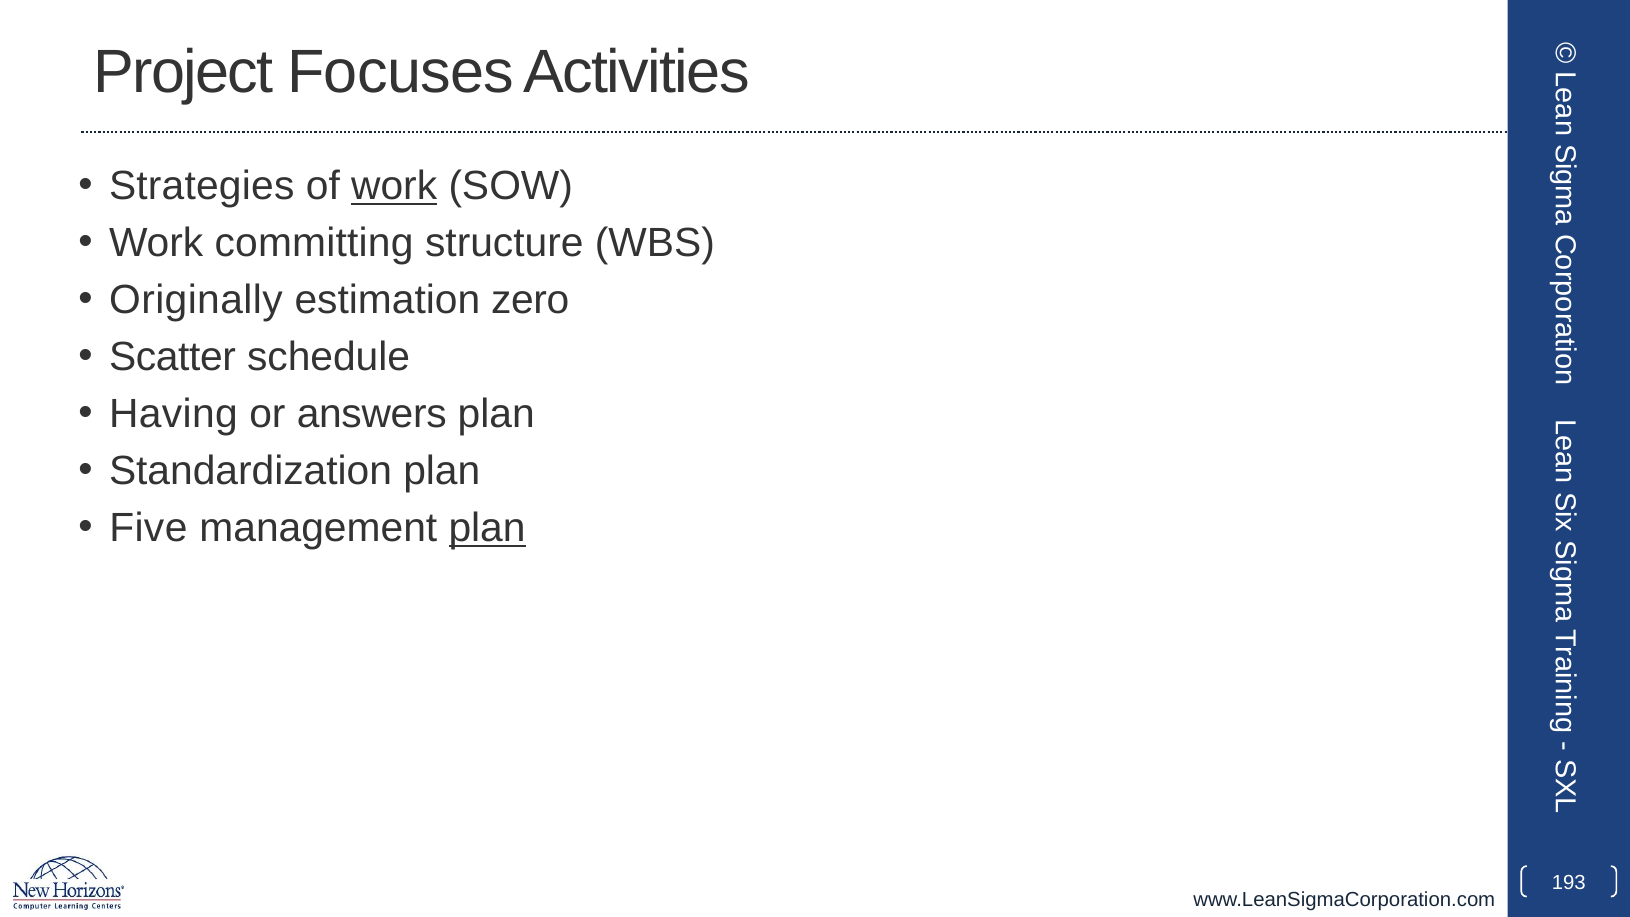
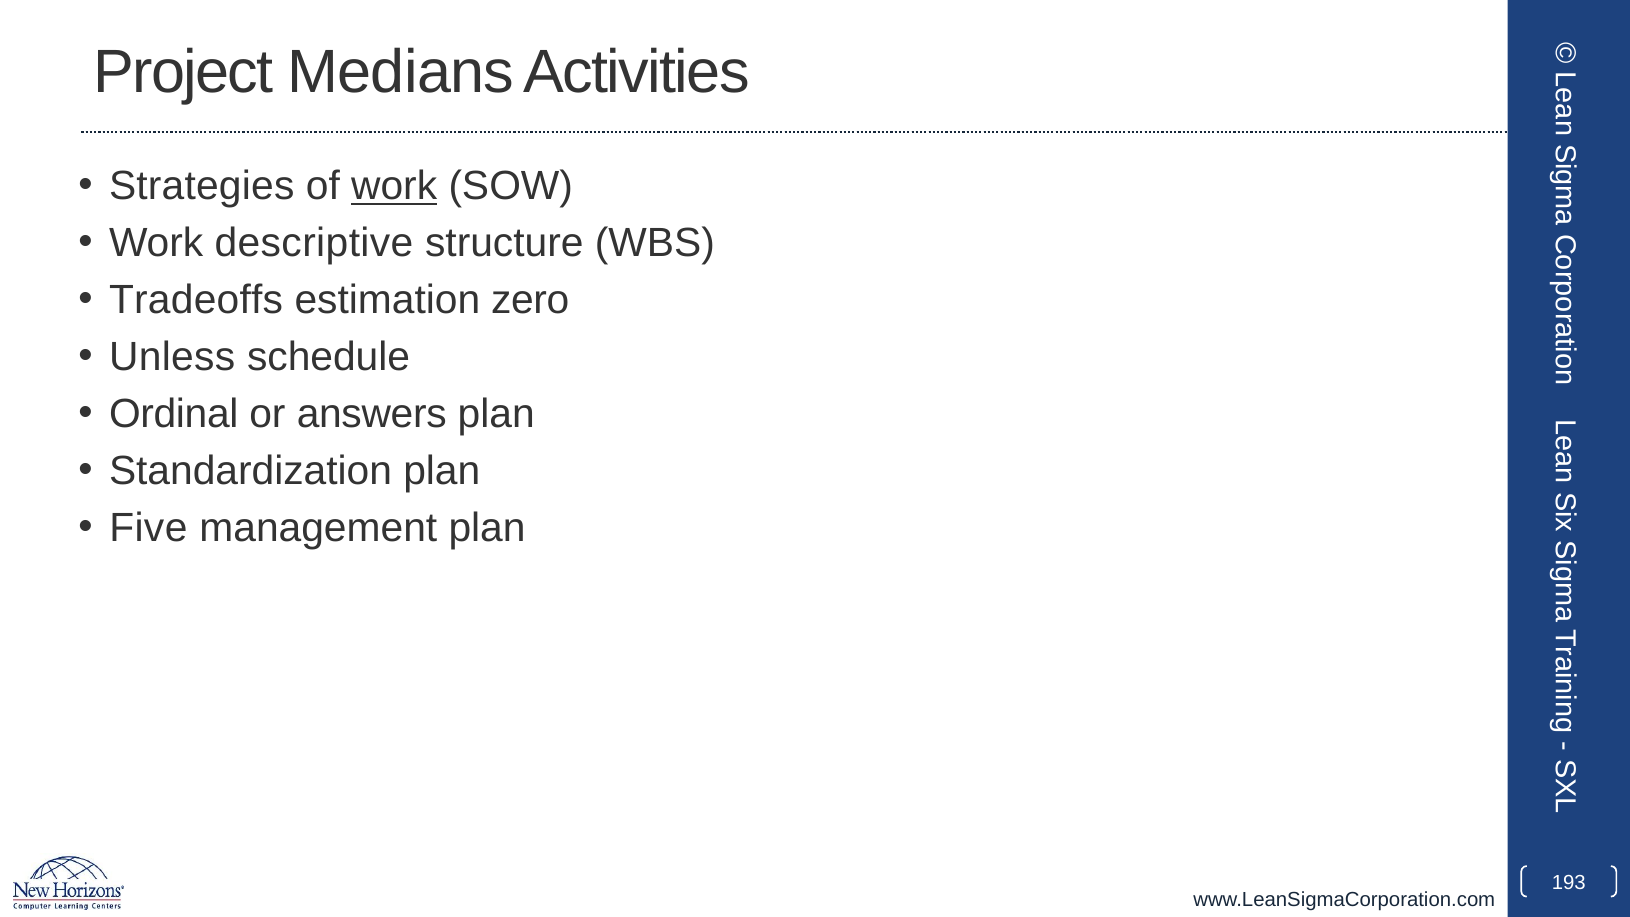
Focuses: Focuses -> Medians (401, 72)
committing: committing -> descriptive (314, 243)
Originally: Originally -> Tradeoffs (196, 300)
Scatter: Scatter -> Unless (172, 357)
Having: Having -> Ordinal (174, 414)
plan underline: present -> none (487, 528)
